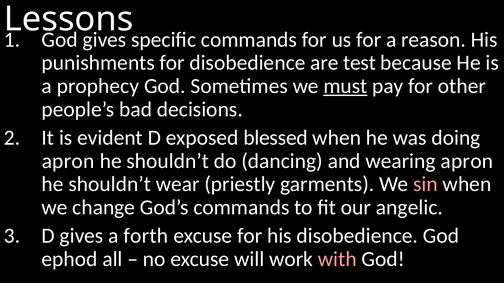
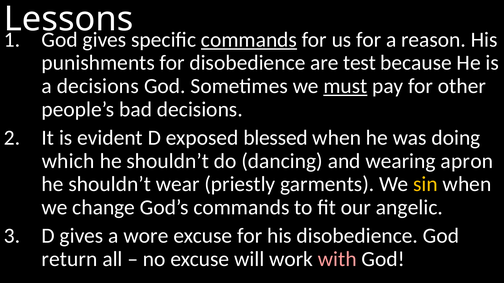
commands underline: none -> present (249, 40)
a prophecy: prophecy -> decisions (98, 86)
apron: apron -> which (68, 161)
sin colour: pink -> yellow (425, 184)
forth: forth -> wore (146, 236)
ephod: ephod -> return (70, 259)
